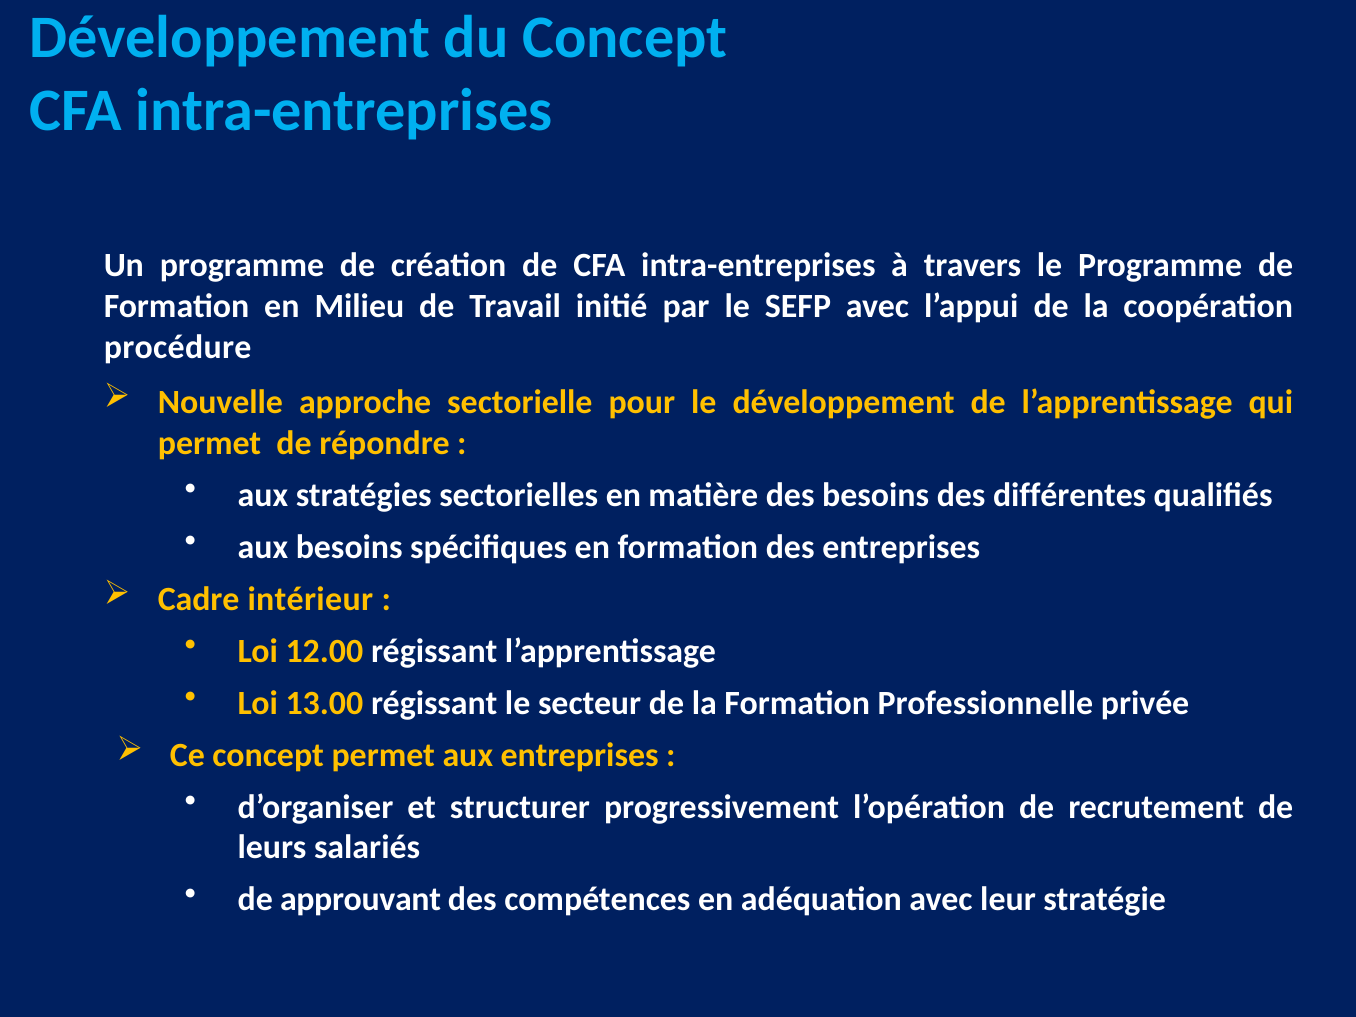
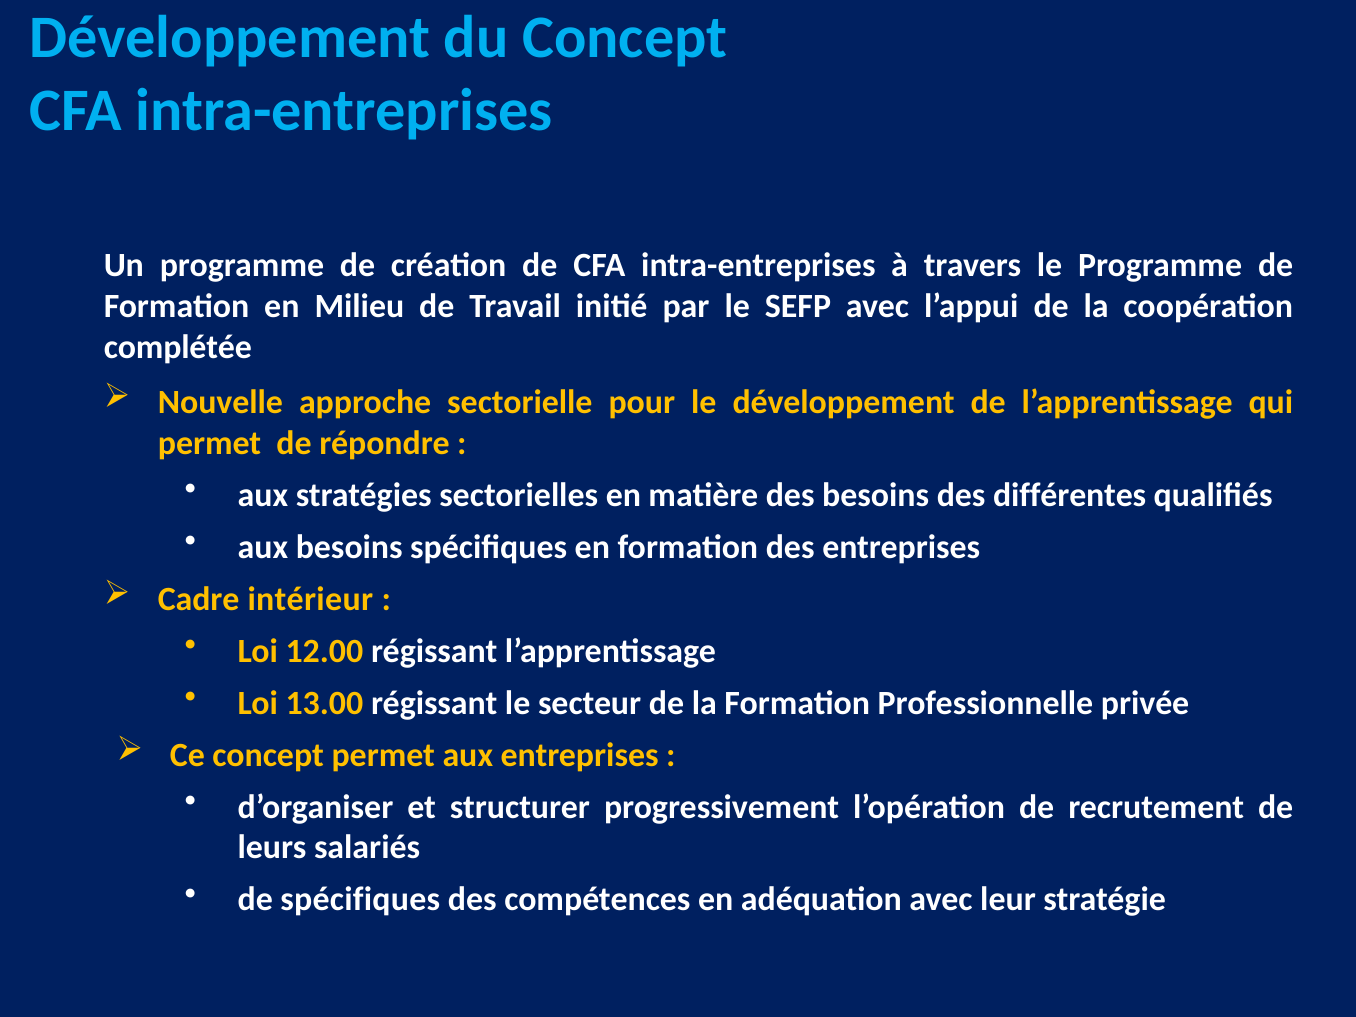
procédure: procédure -> complétée (178, 347)
de approuvant: approuvant -> spécifiques (360, 900)
